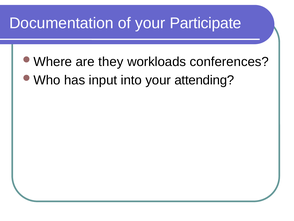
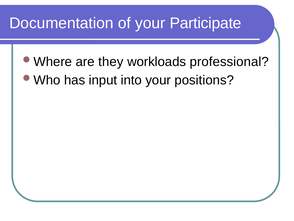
conferences: conferences -> professional (229, 62)
attending: attending -> positions (204, 80)
